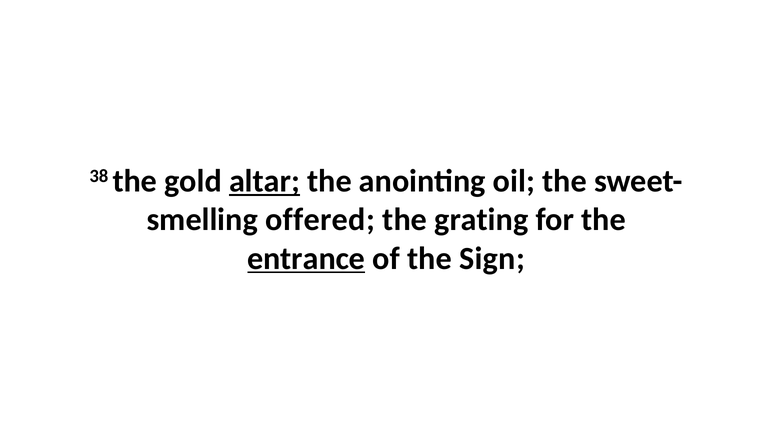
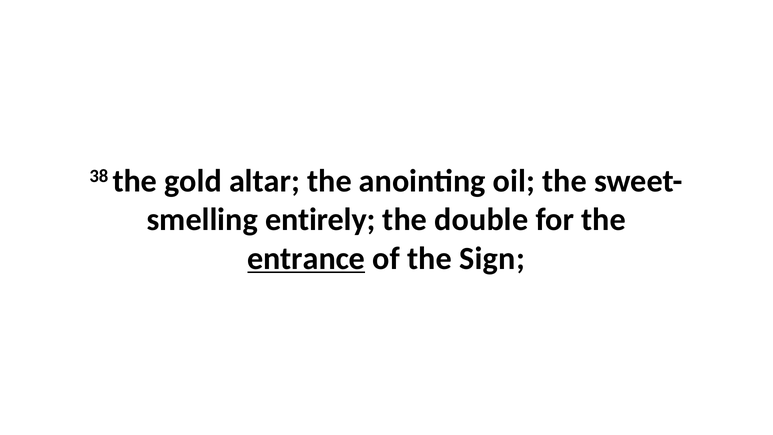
altar underline: present -> none (264, 181)
offered: offered -> entirely (320, 220)
grating: grating -> double (481, 220)
